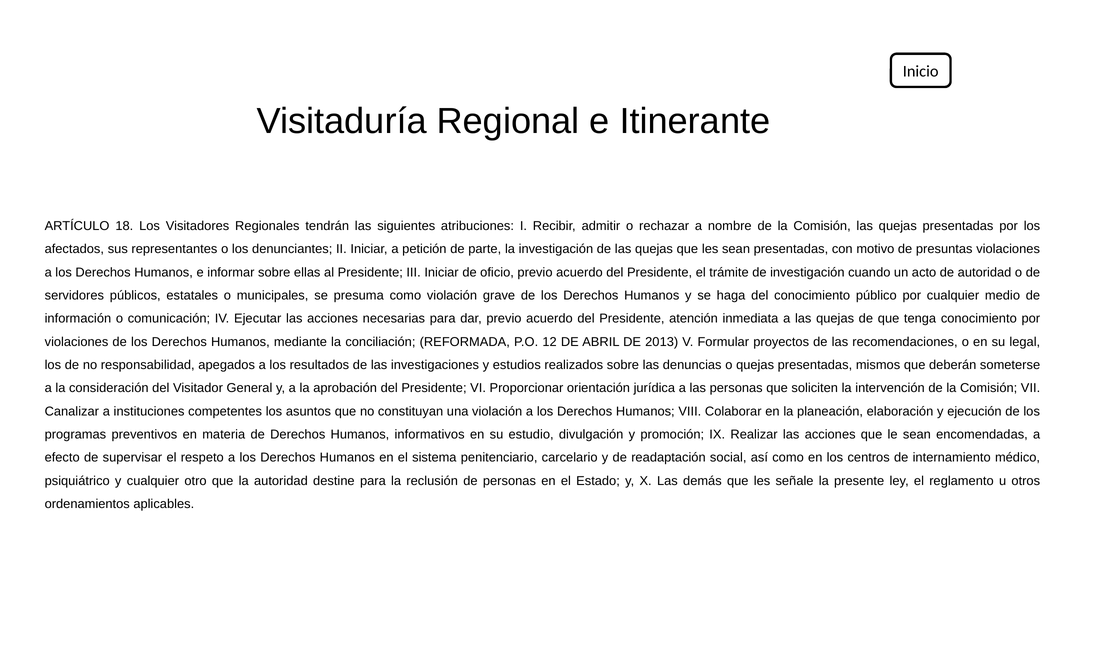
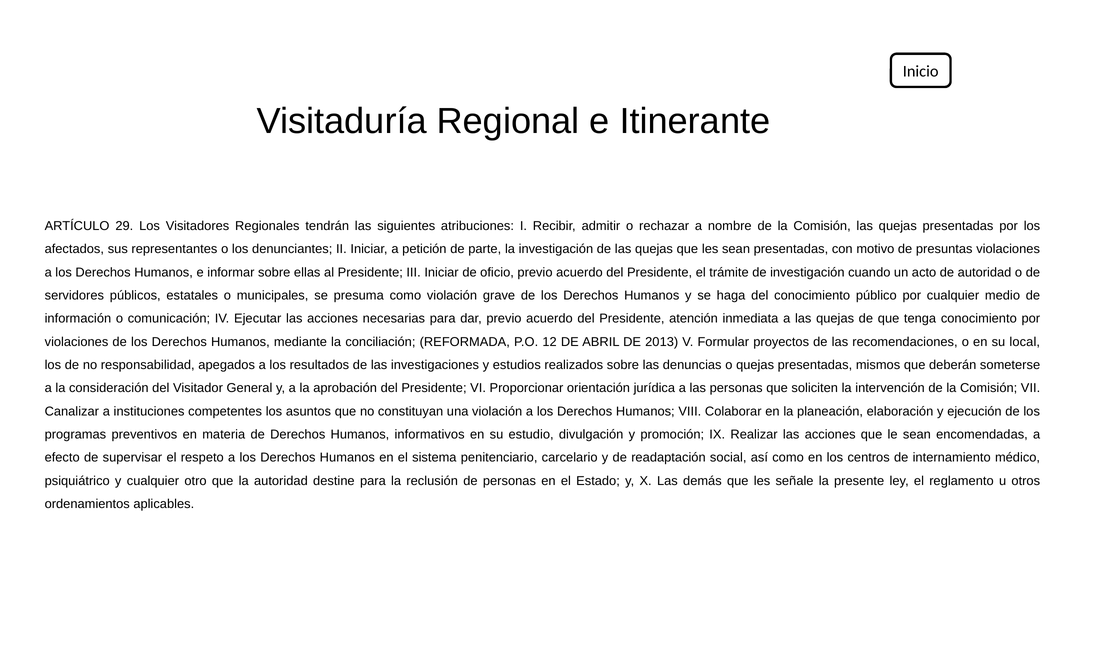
18: 18 -> 29 (124, 226)
legal: legal -> local (1025, 342)
